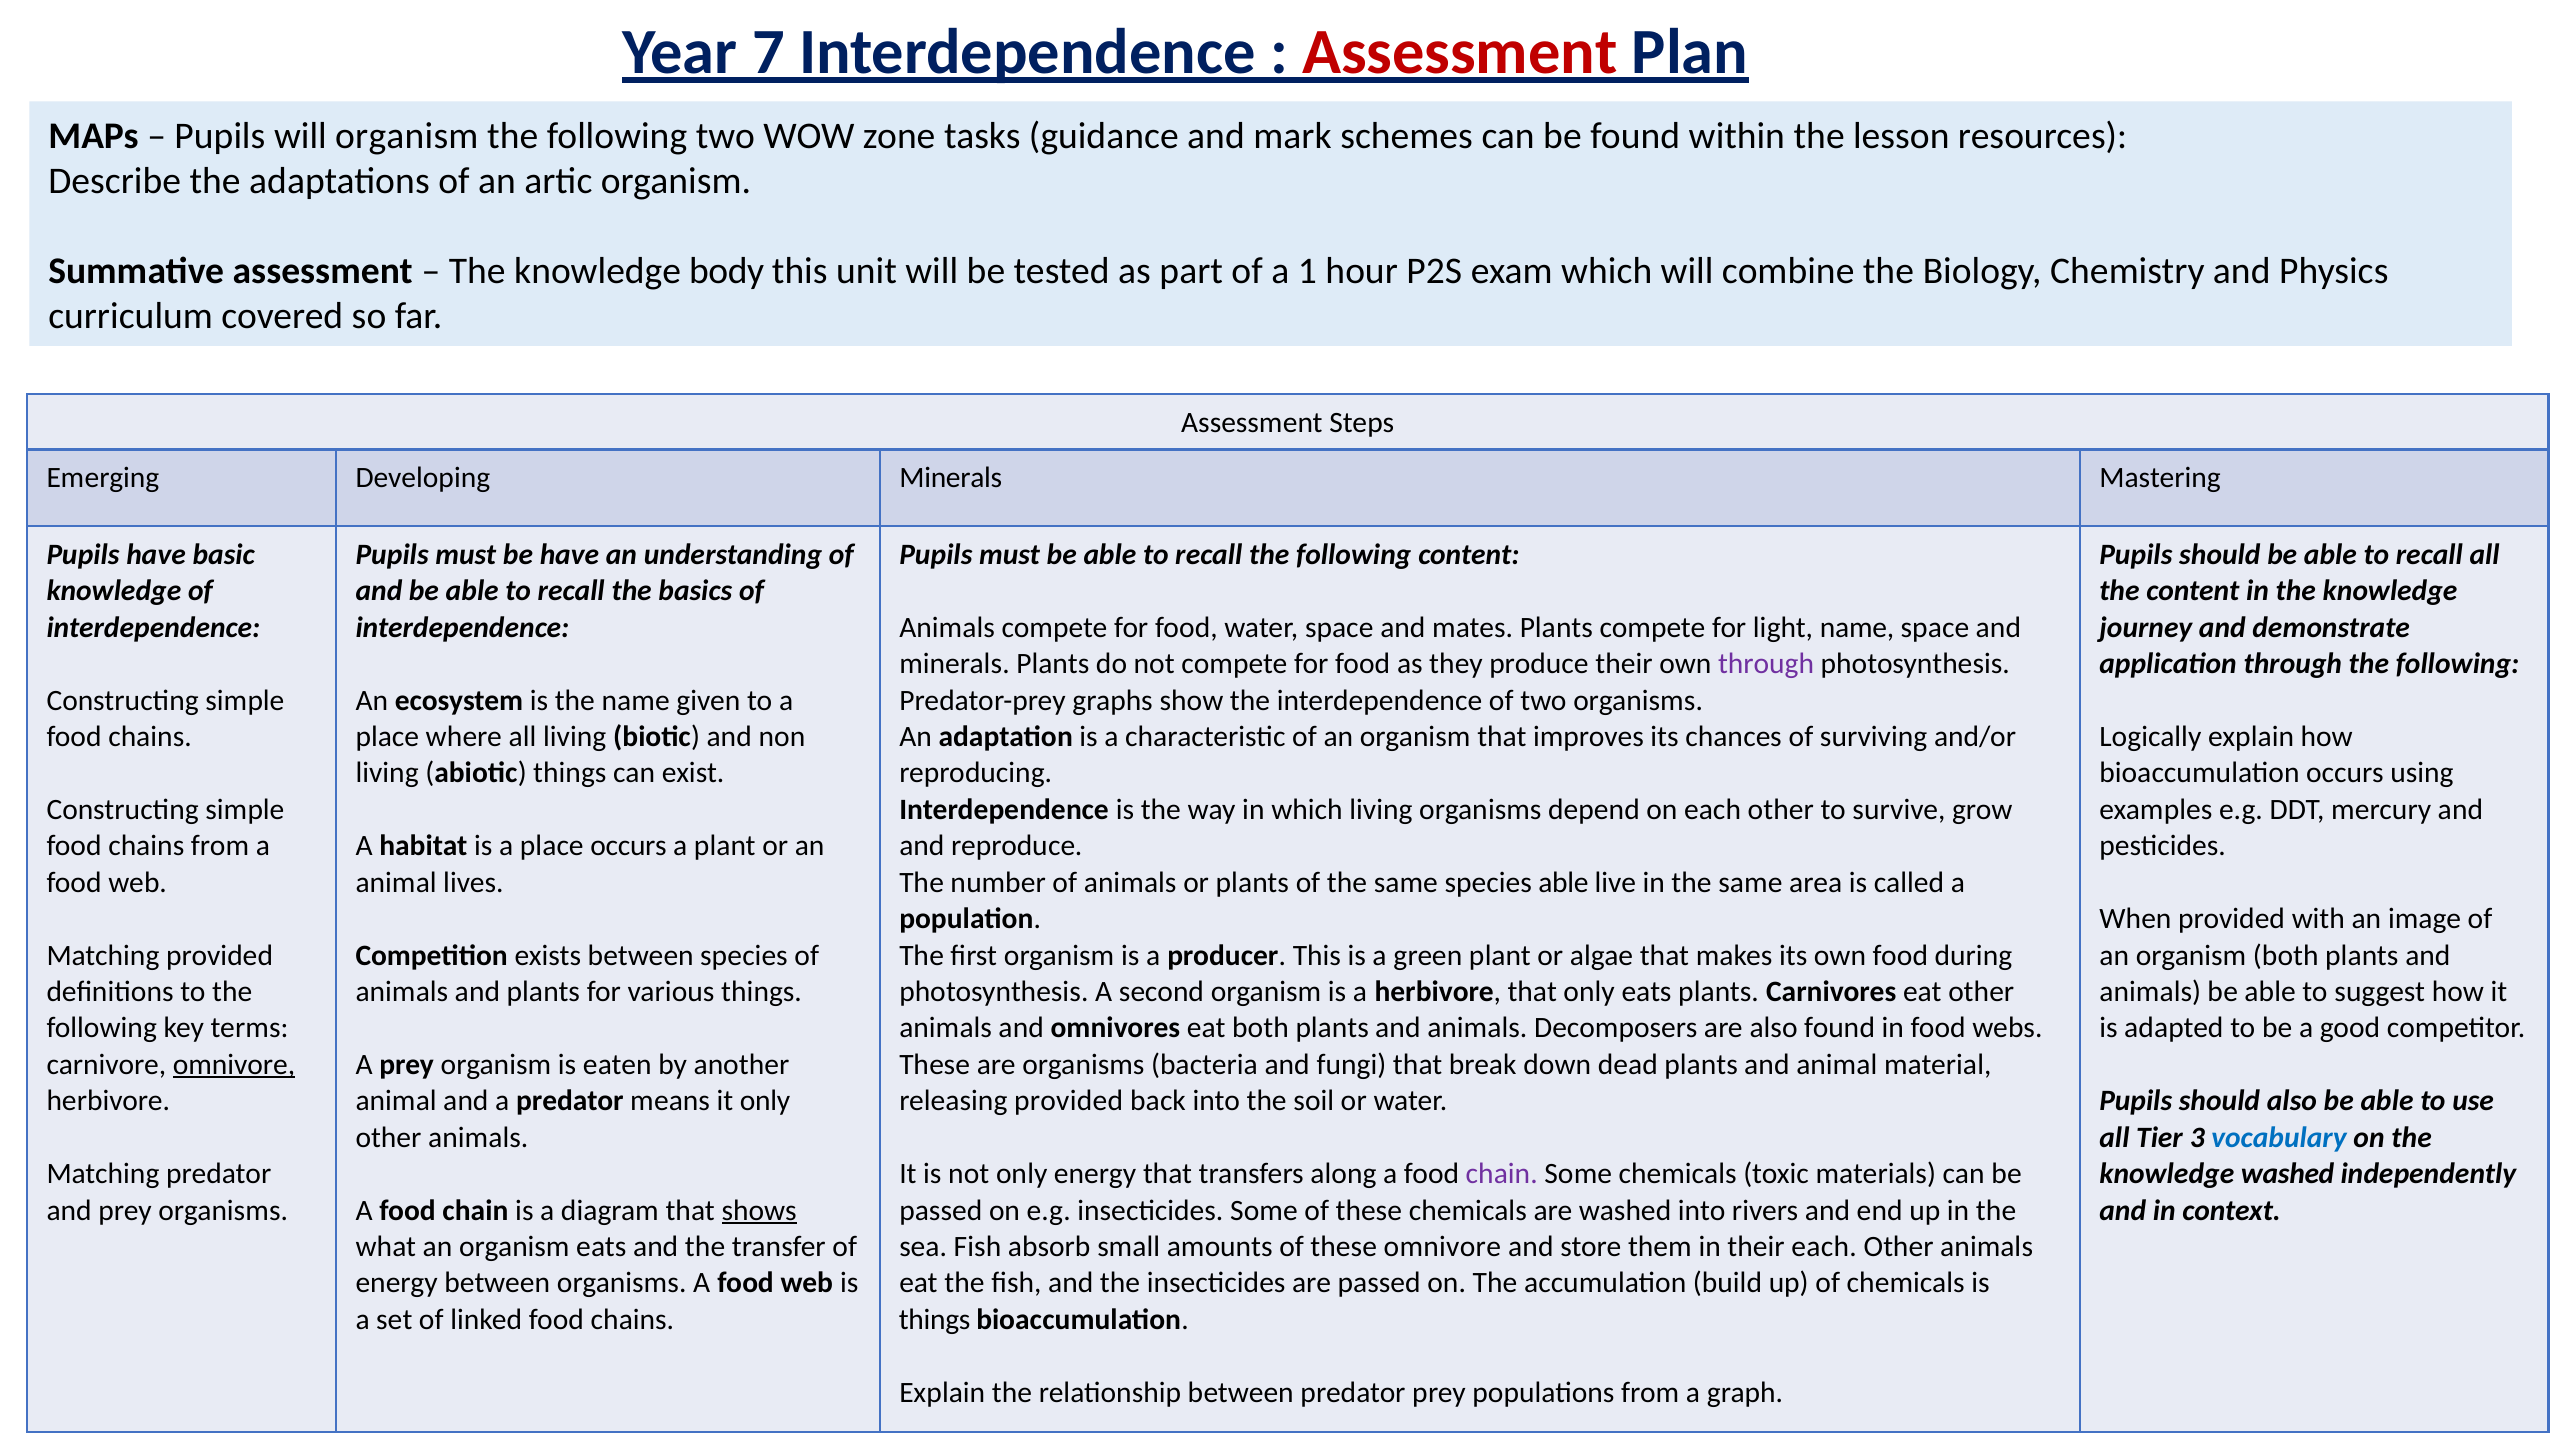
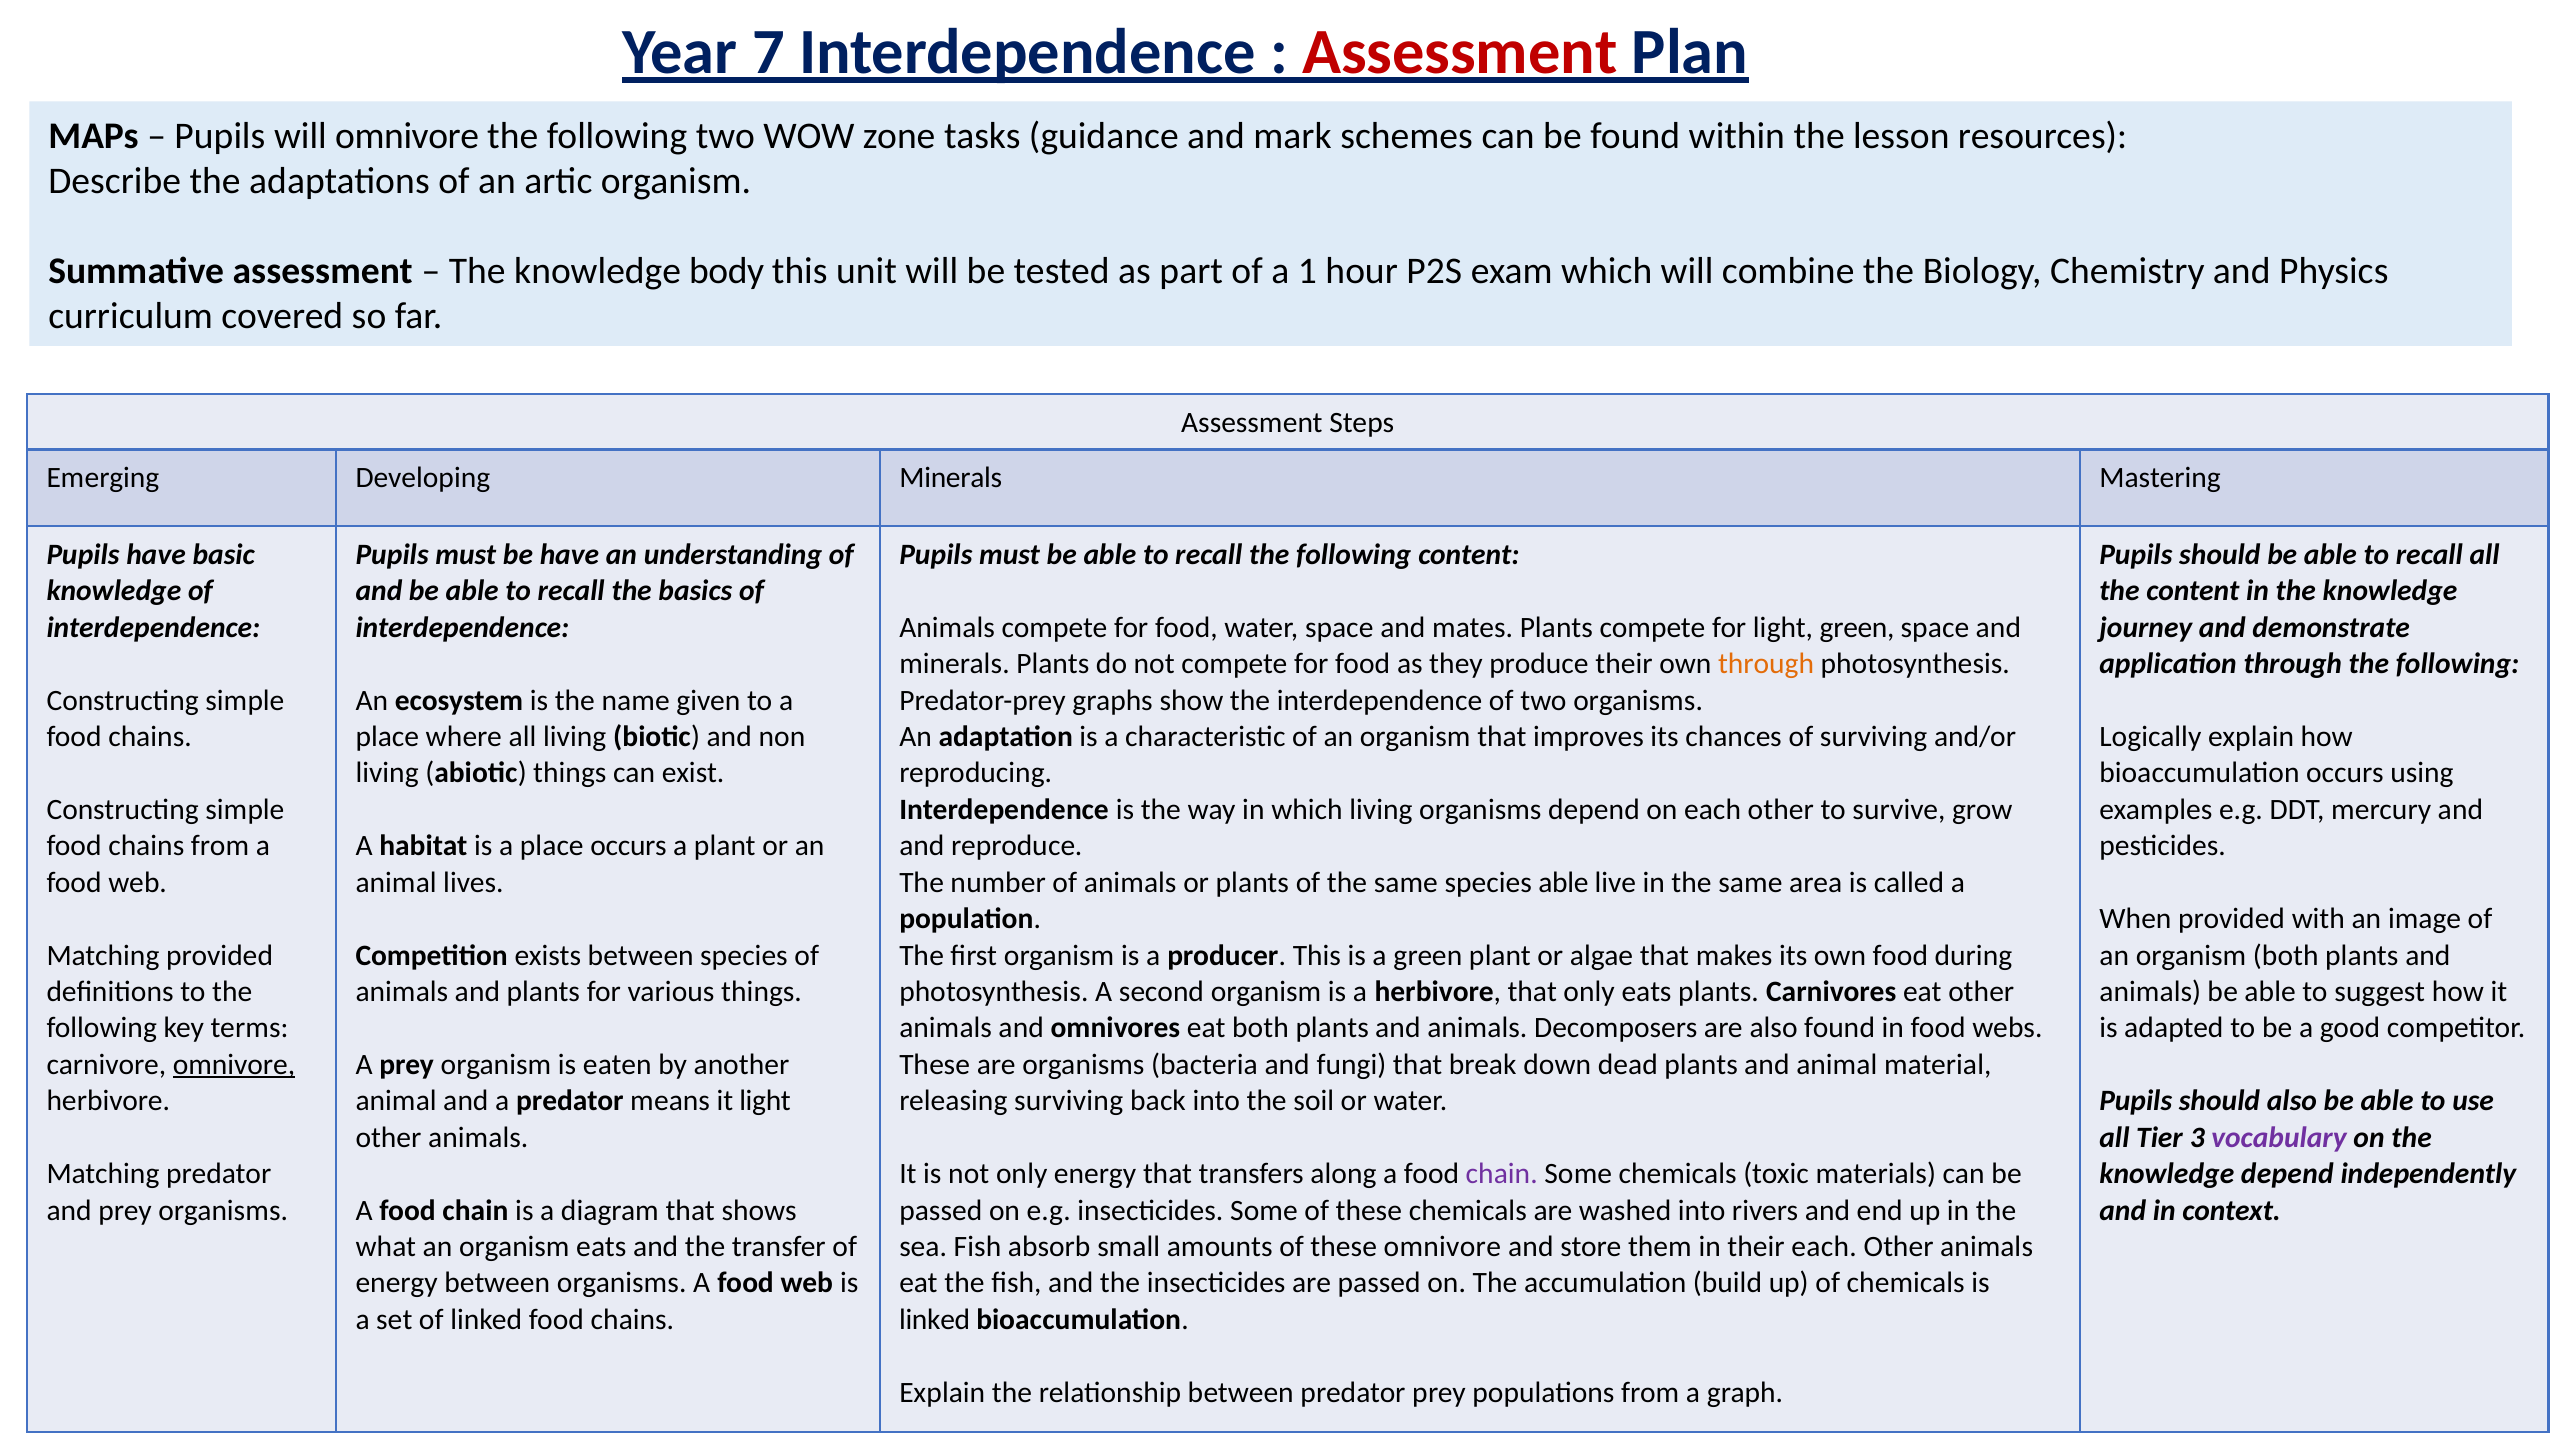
will organism: organism -> omnivore (407, 136)
light name: name -> green (1857, 627)
through colour: purple -> orange (1766, 664)
it only: only -> light (765, 1101)
releasing provided: provided -> surviving (1069, 1101)
vocabulary colour: blue -> purple (2279, 1138)
knowledge washed: washed -> depend (2287, 1174)
shows underline: present -> none (759, 1210)
things: things -> linked (935, 1320)
